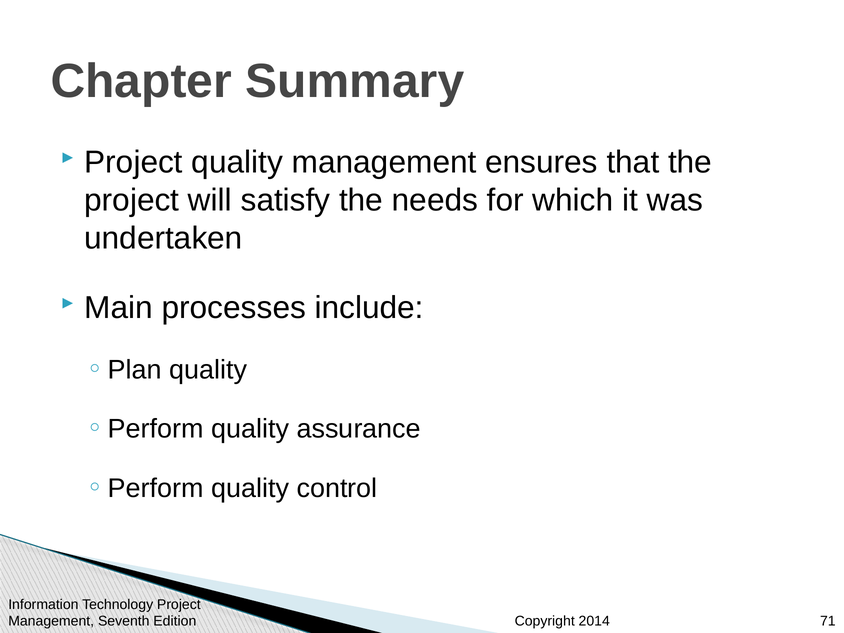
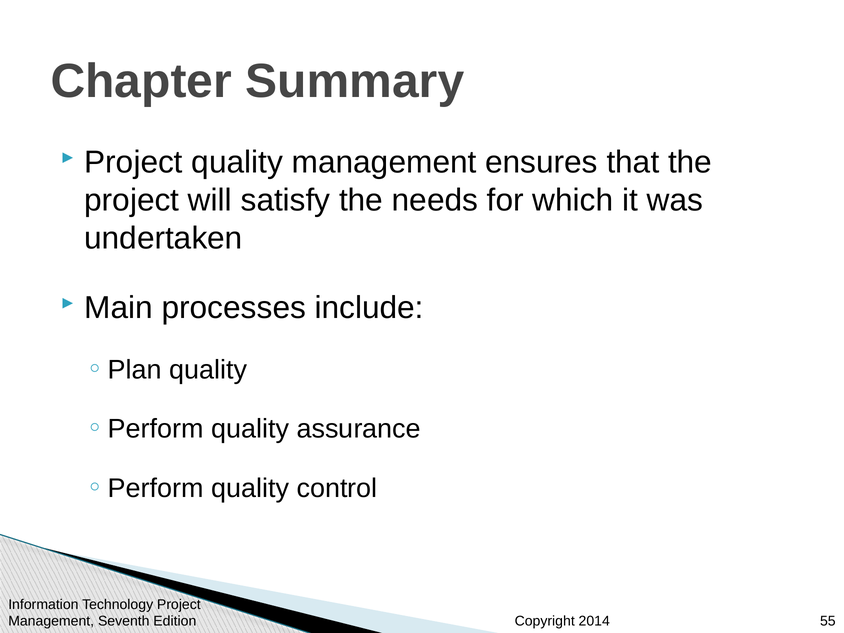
71: 71 -> 55 (828, 621)
